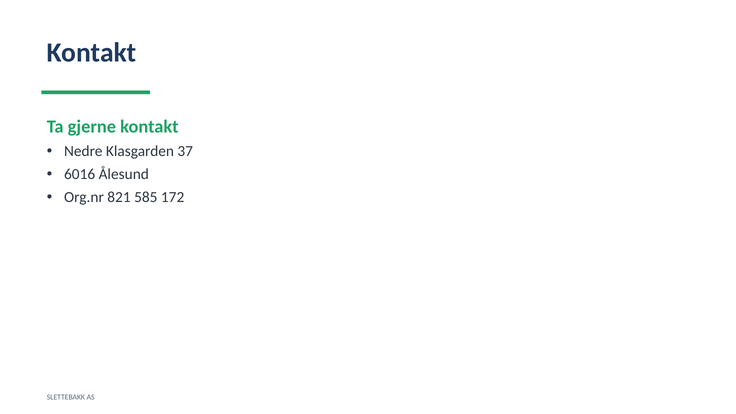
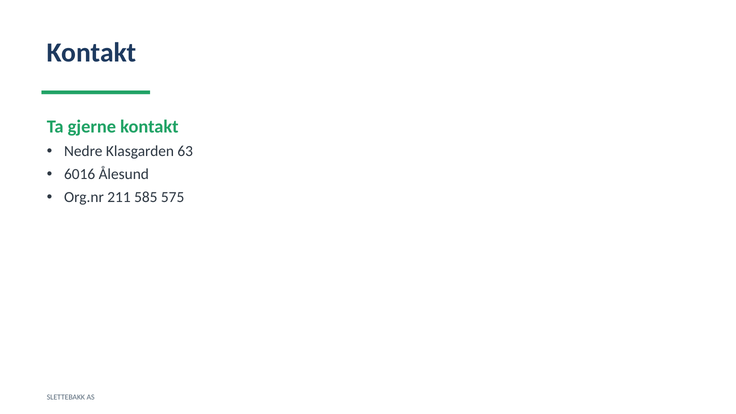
37: 37 -> 63 (185, 151)
821: 821 -> 211 (119, 197)
172: 172 -> 575 (173, 197)
